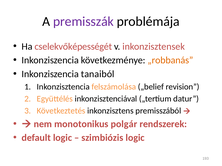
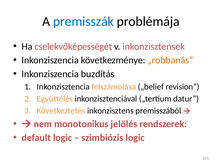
premisszák colour: purple -> blue (83, 21)
tanaiból: tanaiból -> buzdítás (98, 74)
polgár: polgár -> jelölés (124, 124)
